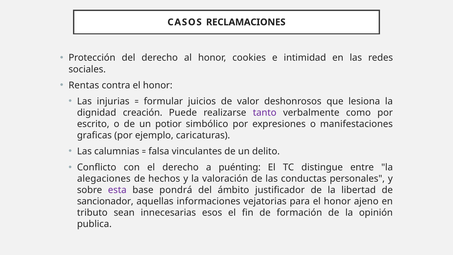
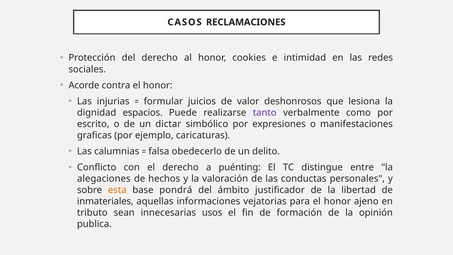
Rentas: Rentas -> Acorde (84, 85)
creación: creación -> espacios (143, 113)
potior: potior -> dictar (168, 124)
vinculantes: vinculantes -> obedecerlo (197, 151)
esta colour: purple -> orange (117, 190)
sancionador: sancionador -> inmateriales (105, 201)
esos: esos -> usos (212, 213)
